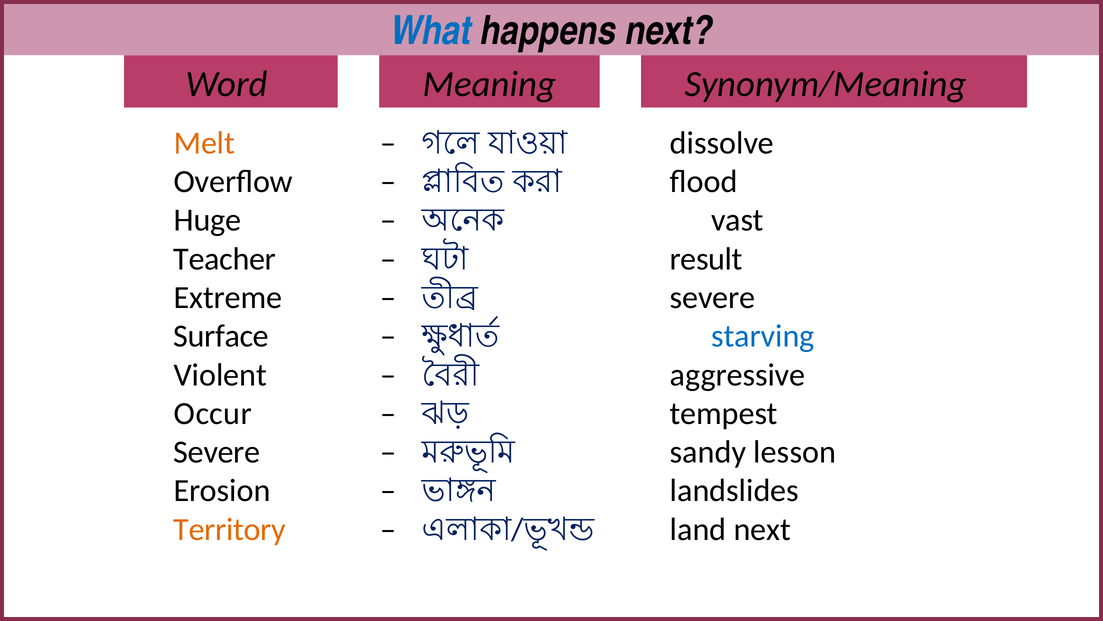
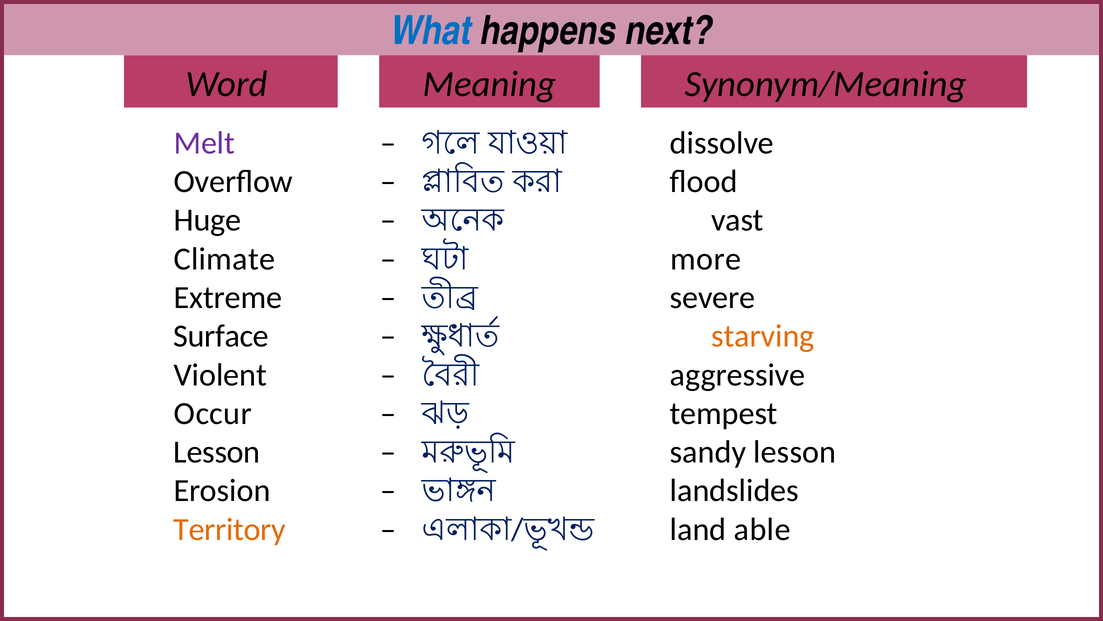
Melt colour: orange -> purple (204, 143)
Teacher: Teacher -> Climate (224, 259)
result: result -> more (706, 259)
starving colour: blue -> orange (763, 336)
Severe: Severe -> Lesson (217, 452)
land next: next -> able (762, 529)
